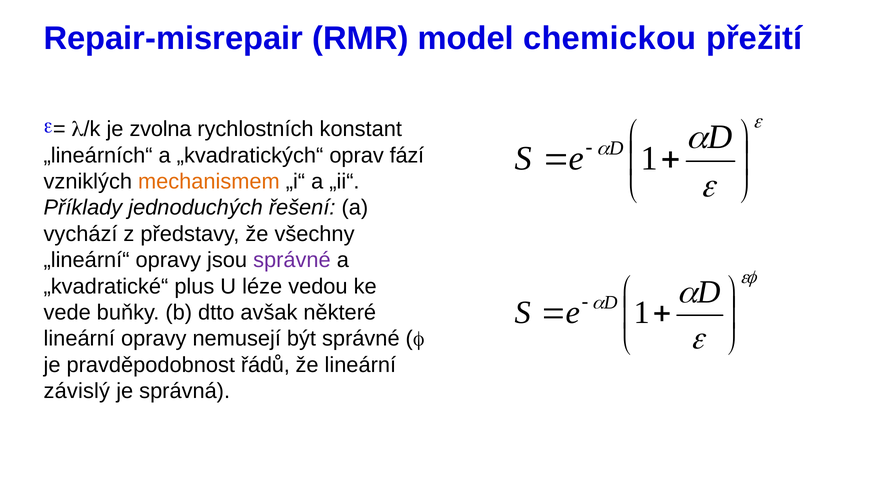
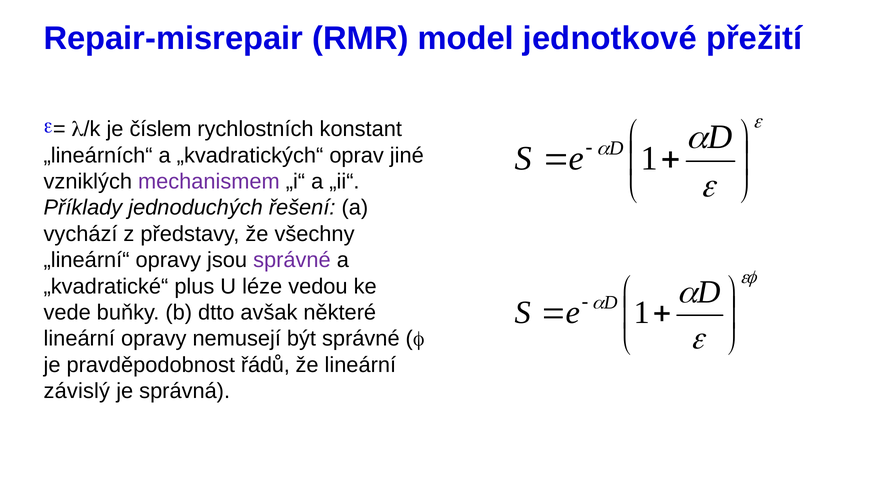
chemickou: chemickou -> jednotkové (610, 39)
zvolna: zvolna -> číslem (161, 129)
fází: fází -> jiné (407, 155)
mechanismem colour: orange -> purple (209, 181)
